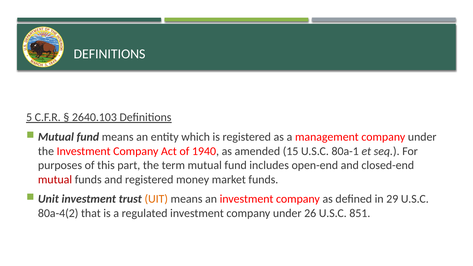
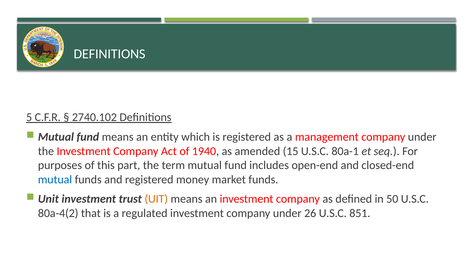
2640.103: 2640.103 -> 2740.102 (94, 117)
mutual colour: red -> blue (55, 180)
29: 29 -> 50 (392, 199)
